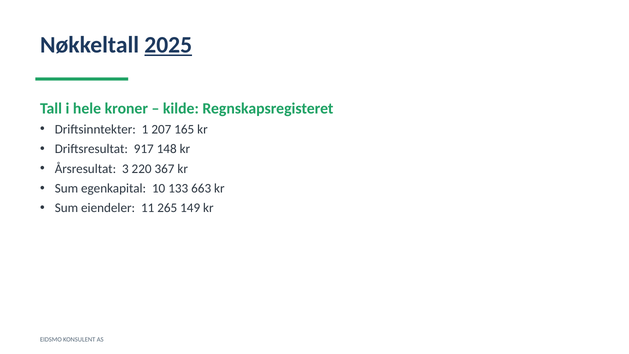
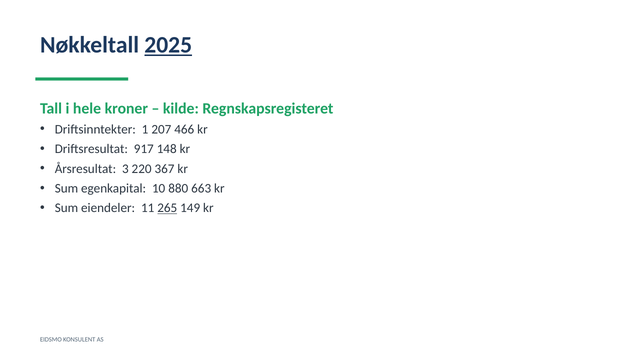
165: 165 -> 466 (184, 129)
133: 133 -> 880 (178, 188)
265 underline: none -> present (167, 208)
